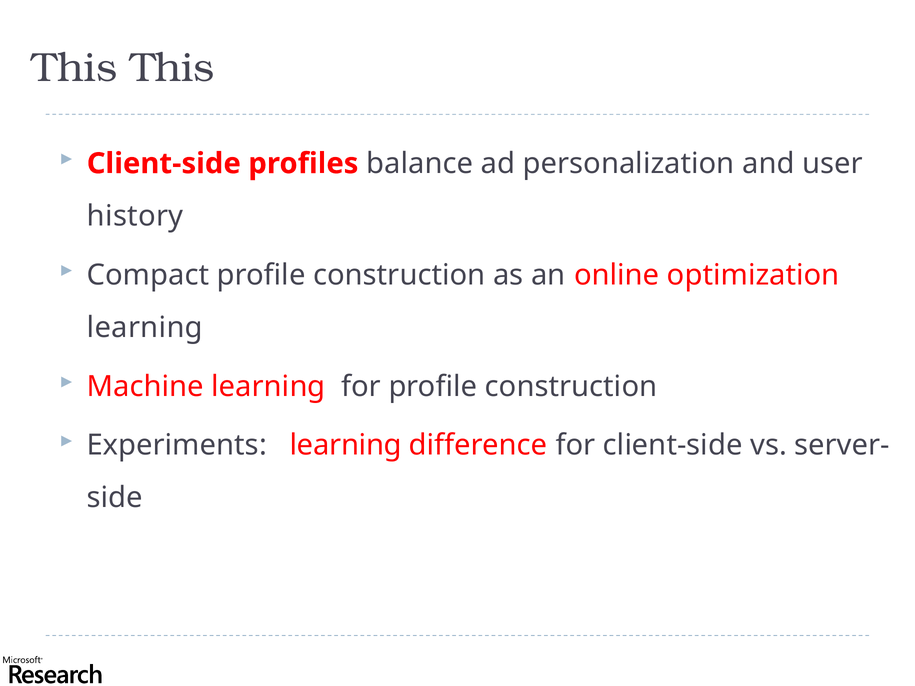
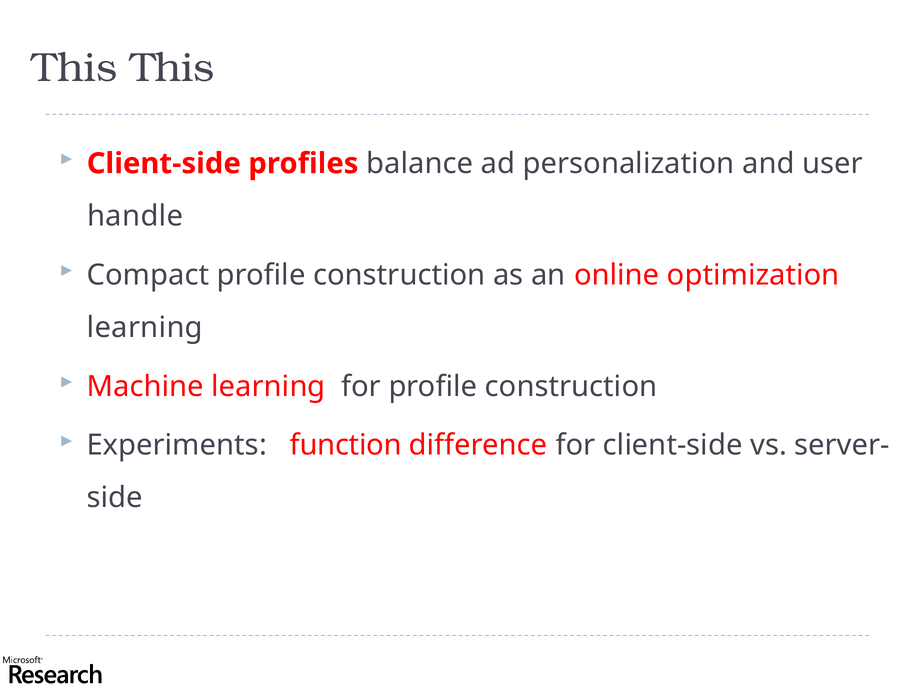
history: history -> handle (135, 216)
Experiments learning: learning -> function (346, 445)
